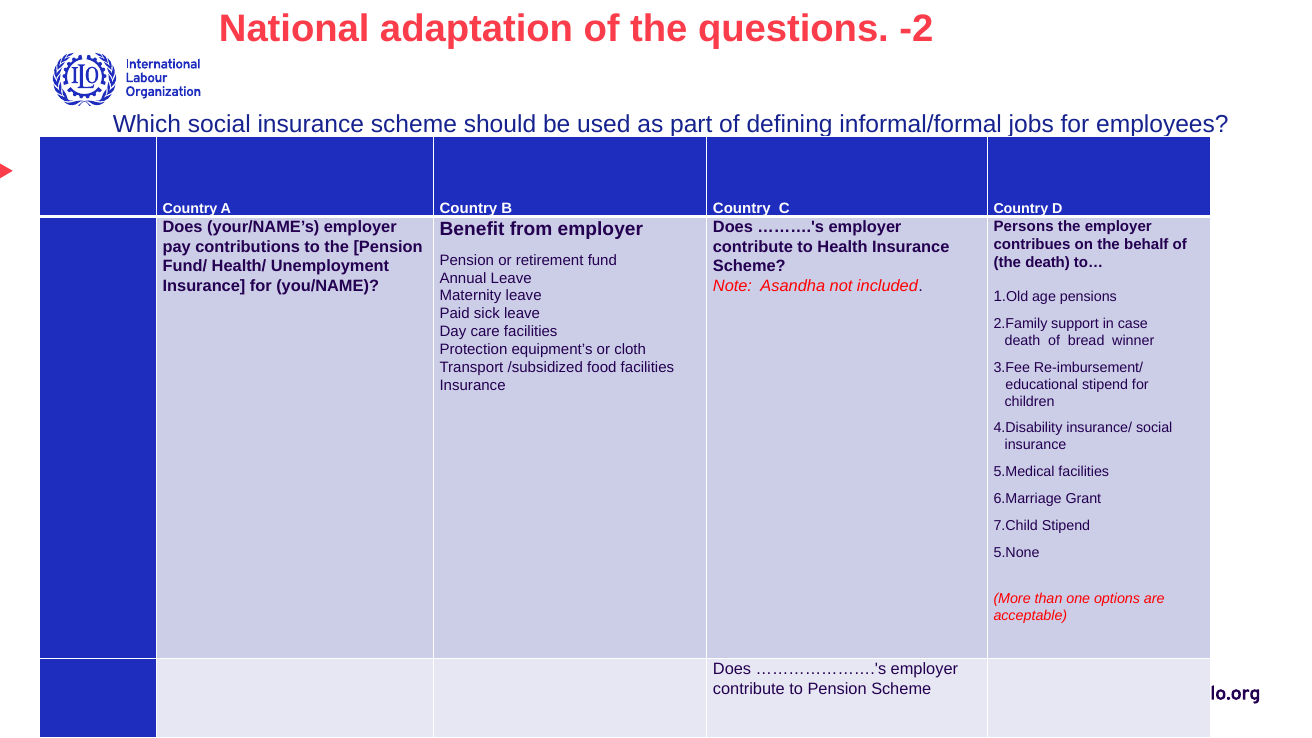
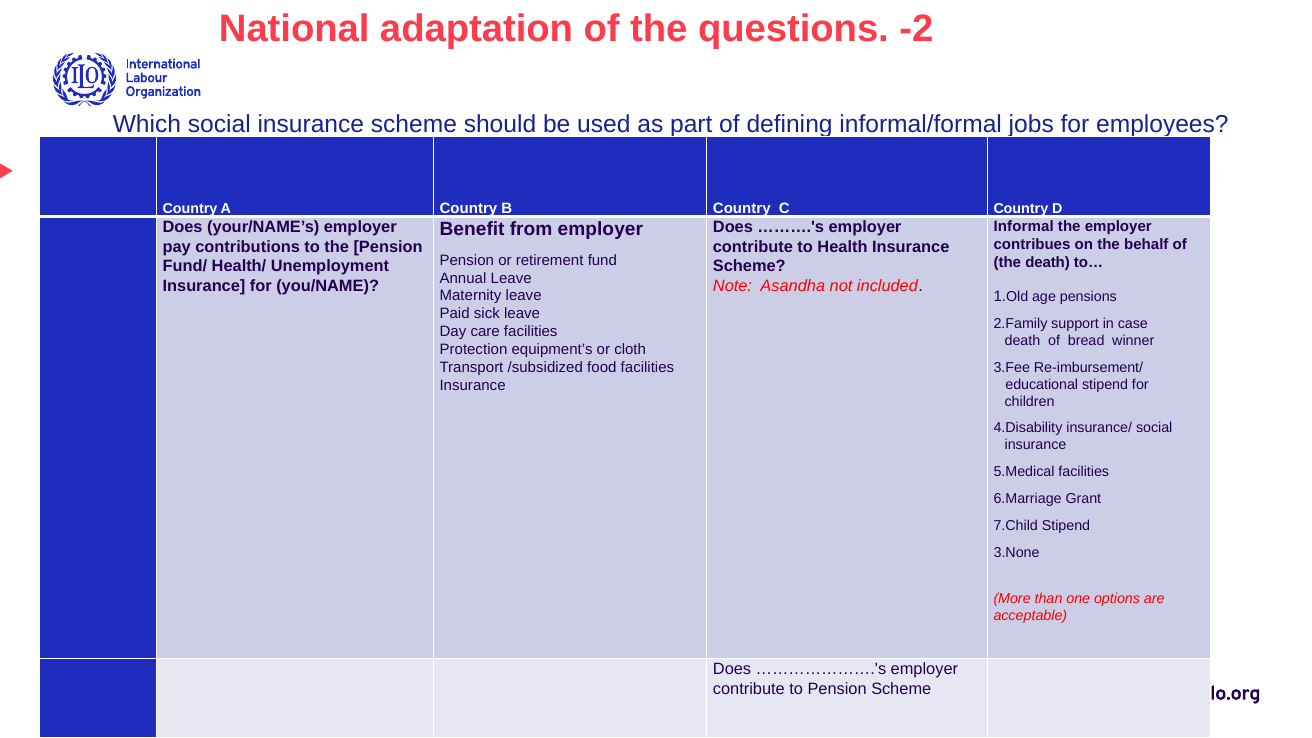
Persons: Persons -> Informal (1024, 226)
5.None: 5.None -> 3.None (1017, 553)
